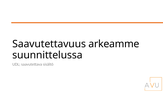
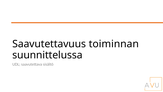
arkeamme: arkeamme -> toiminnan (114, 44)
